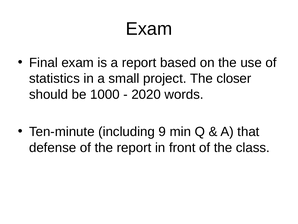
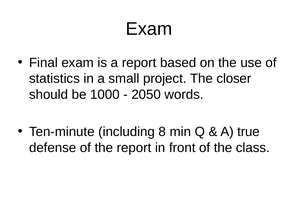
2020: 2020 -> 2050 (146, 94)
9: 9 -> 8 (162, 131)
that: that -> true (248, 131)
